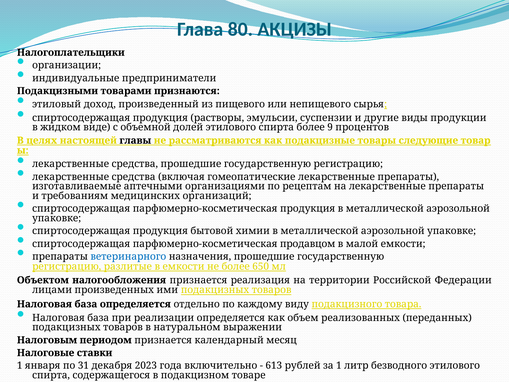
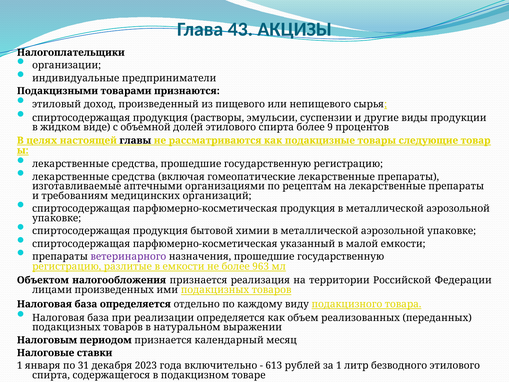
80: 80 -> 43 (240, 29)
продавцом: продавцом -> указанный (308, 244)
ветеринарного colour: blue -> purple (128, 256)
650: 650 -> 963 (261, 266)
